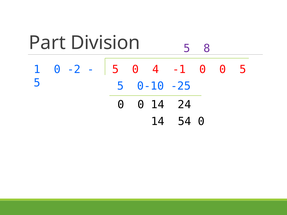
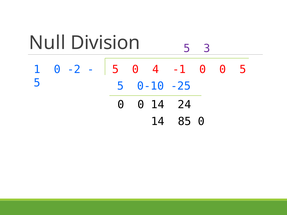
Part: Part -> Null (47, 43)
8: 8 -> 3 (207, 49)
54: 54 -> 85 (185, 122)
